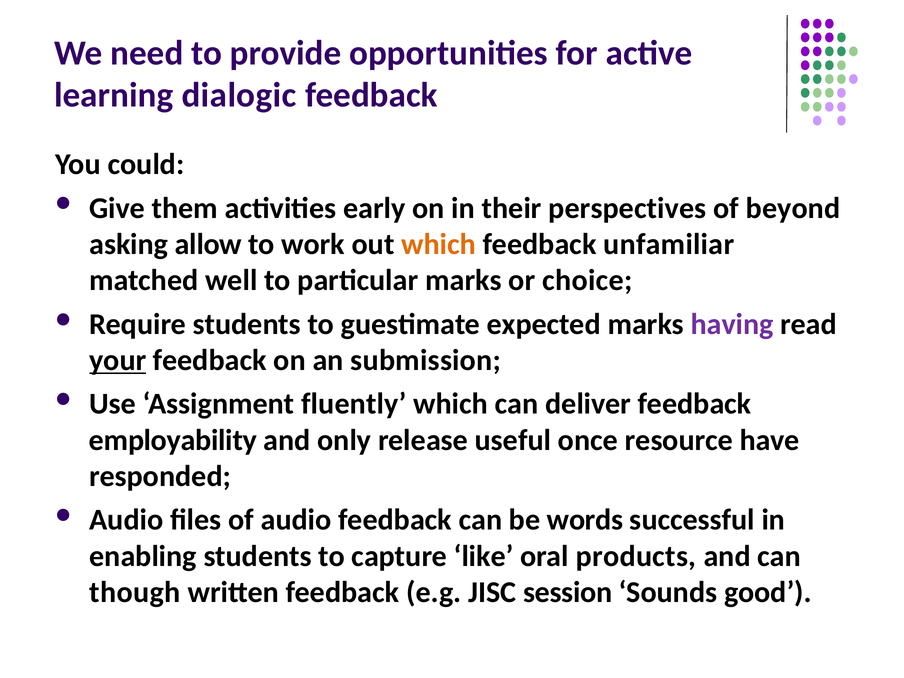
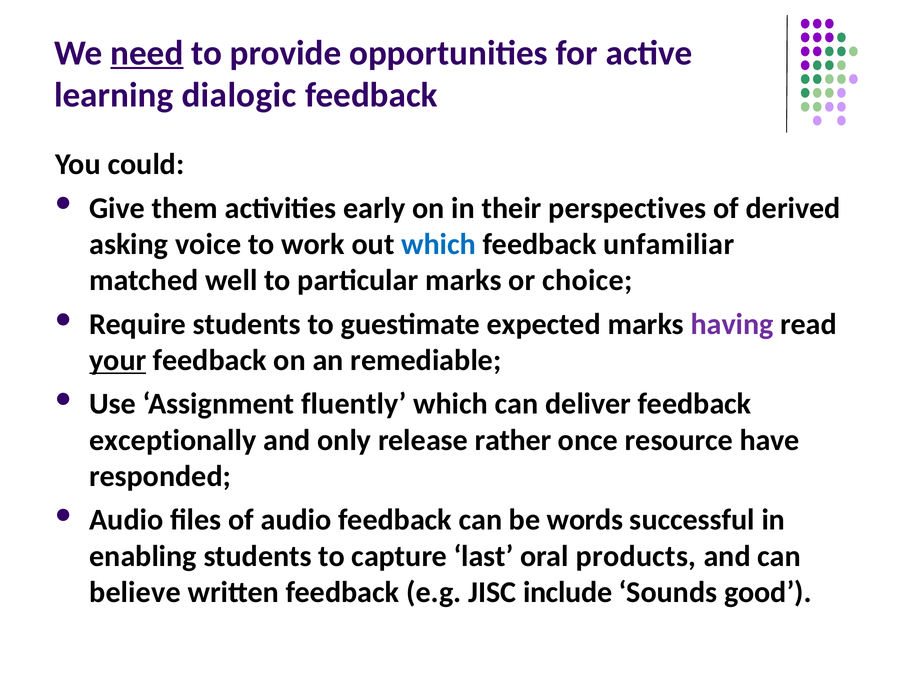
need underline: none -> present (147, 53)
beyond: beyond -> derived (793, 208)
allow: allow -> voice (208, 244)
which colour: orange -> blue (439, 244)
submission: submission -> remediable (426, 360)
employability: employability -> exceptionally (173, 440)
useful: useful -> rather (513, 440)
like: like -> last (484, 556)
though: though -> believe (135, 592)
session: session -> include (568, 592)
